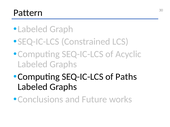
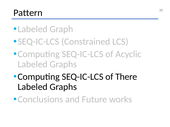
Paths: Paths -> There (126, 77)
